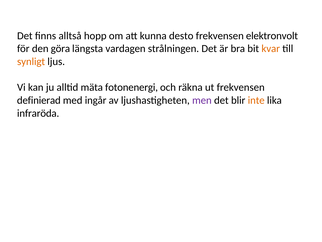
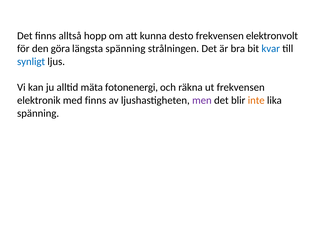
längsta vardagen: vardagen -> spänning (125, 49)
kvar colour: orange -> blue (271, 49)
synligt colour: orange -> blue (31, 61)
definierad: definierad -> elektronik (39, 100)
med ingår: ingår -> finns (96, 100)
infraröda: infraröda -> spänning (38, 113)
